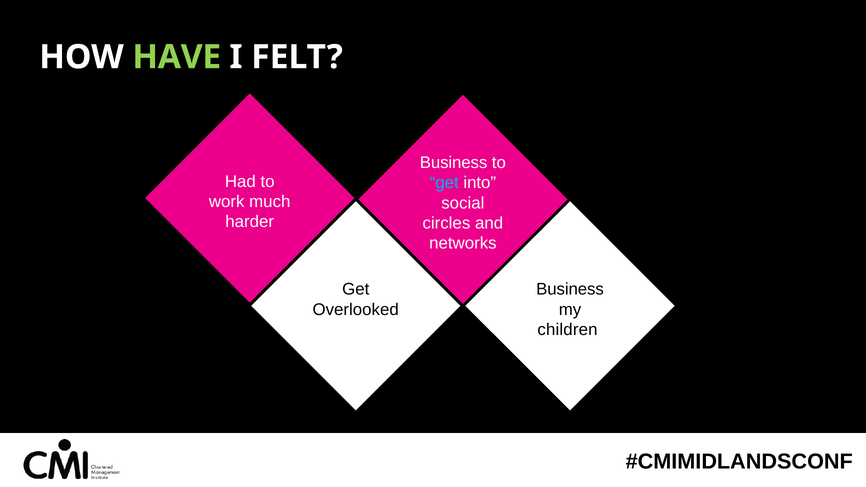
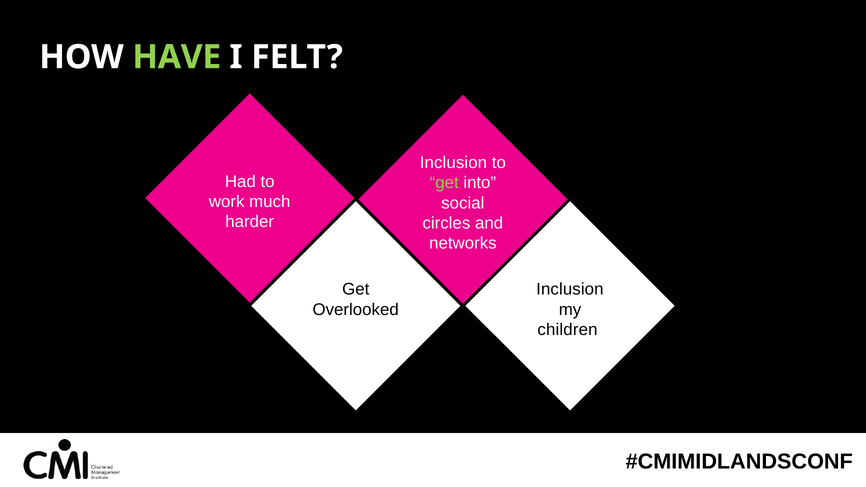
Business: Business -> Inclusion (453, 163)
get colour: light blue -> light green (444, 183)
Business: Business -> Inclusion (570, 289)
